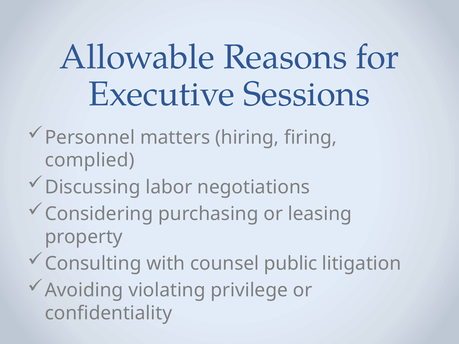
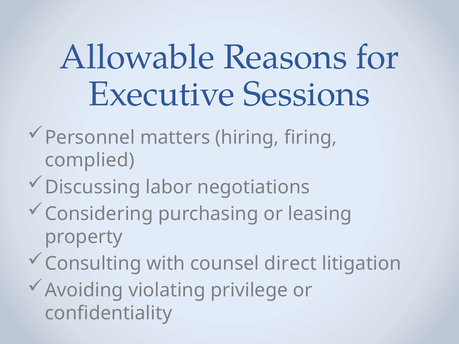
public: public -> direct (290, 264)
